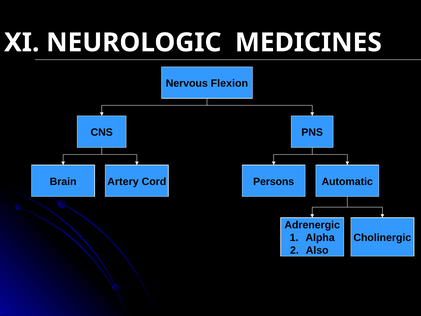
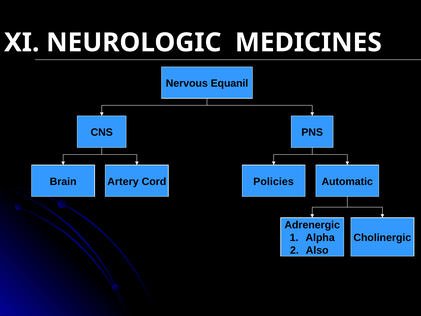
Flexion: Flexion -> Equanil (229, 83)
Persons: Persons -> Policies (274, 181)
